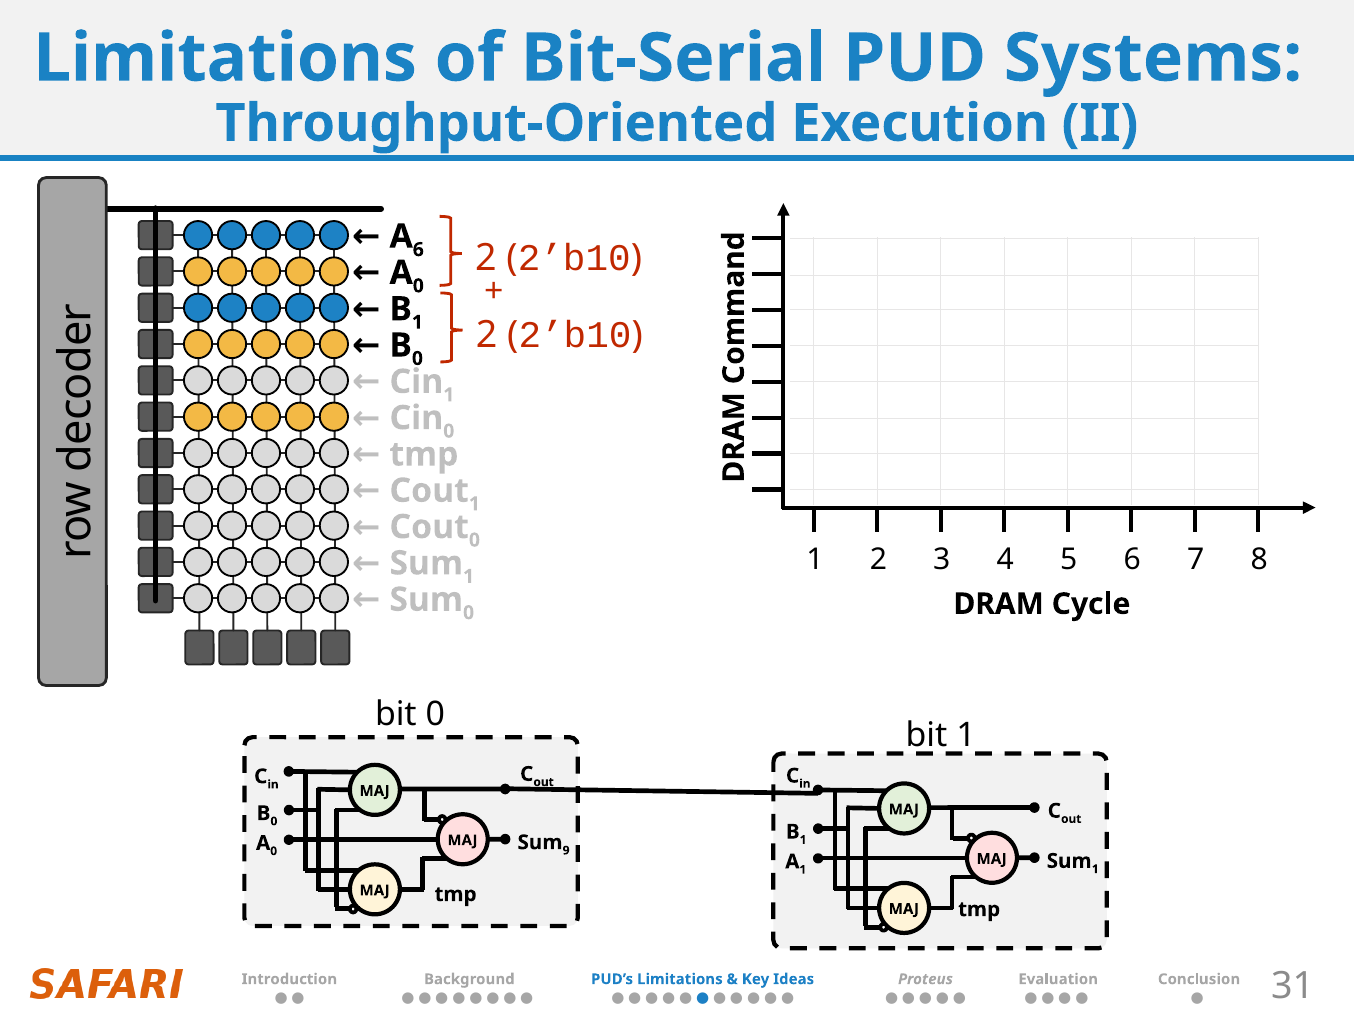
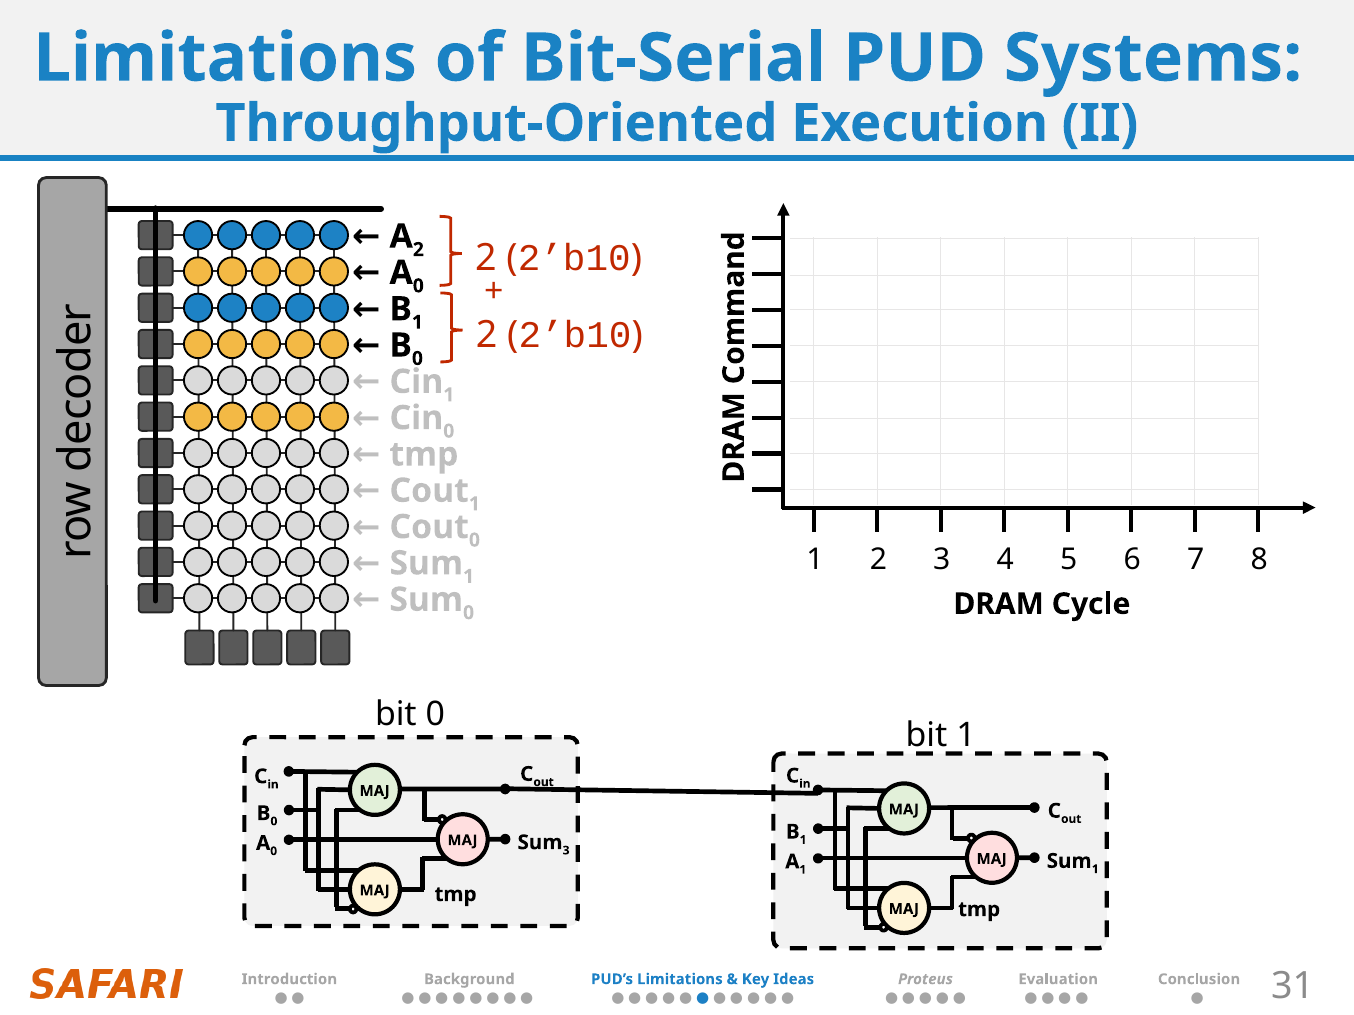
6: 6 -> 2 (418, 250)
9: 9 -> 3 (566, 851)
